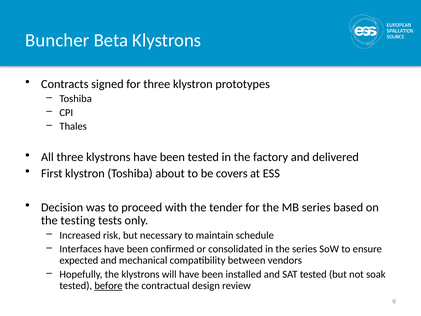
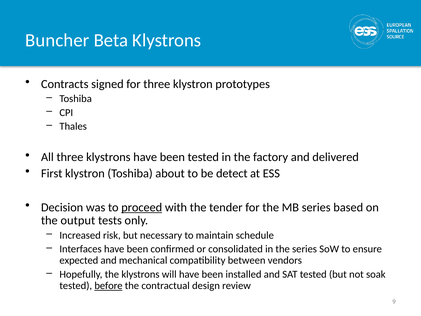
covers: covers -> detect (232, 173)
proceed underline: none -> present (142, 207)
testing: testing -> output (78, 220)
